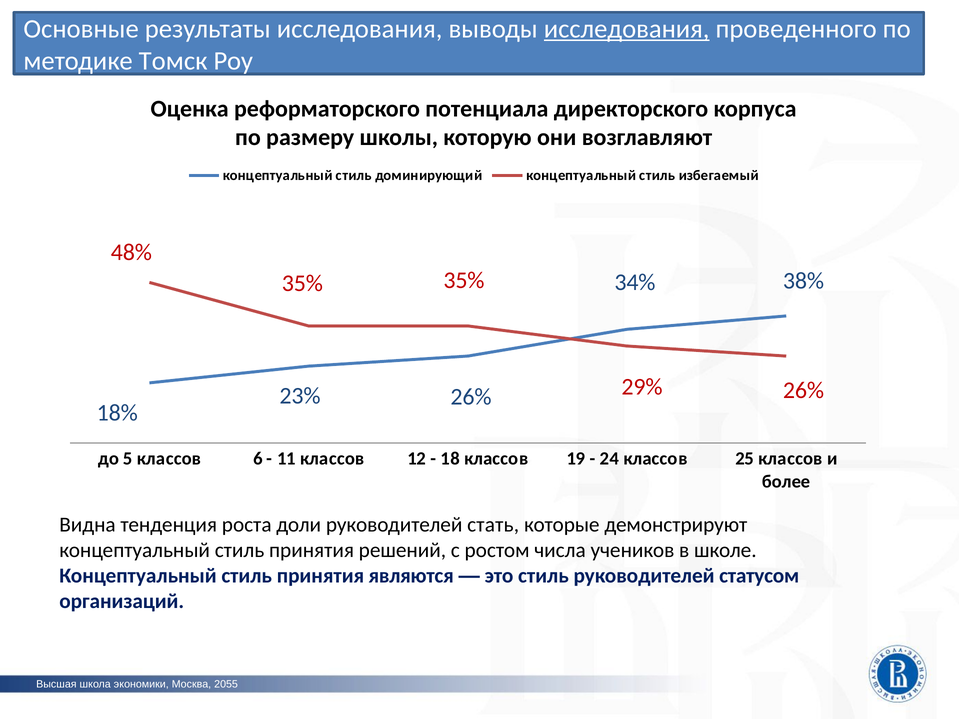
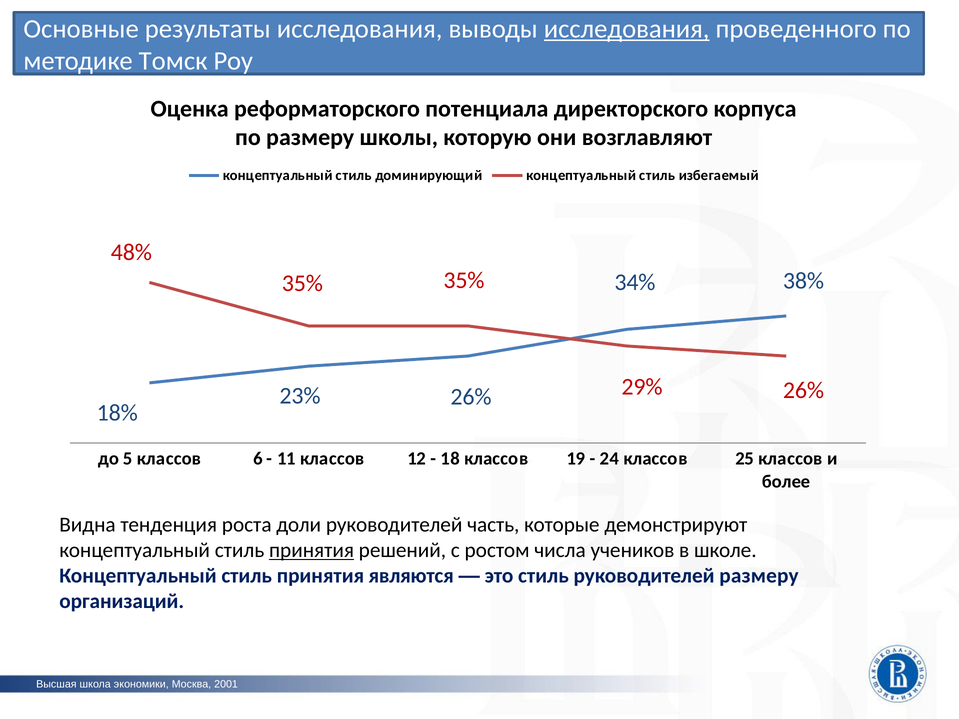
стать: стать -> часть (493, 525)
принятия underline: none -> present (312, 551)
руководителей статусом: статусом -> размеру (759, 576)
2055: 2055 -> 2001 (226, 685)
